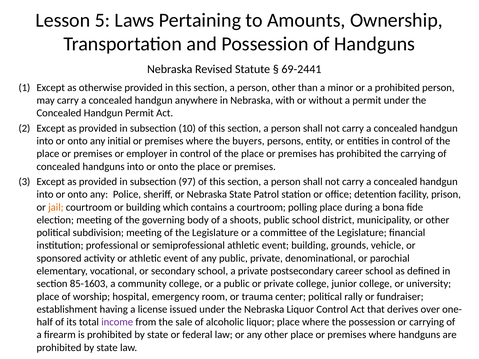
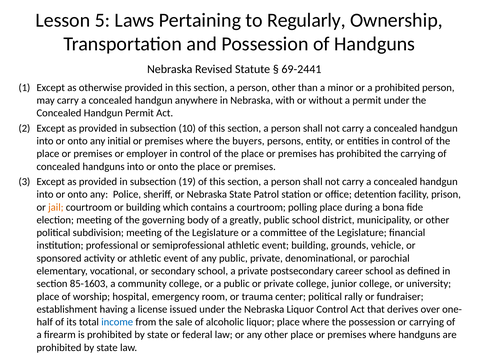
Amounts: Amounts -> Regularly (306, 20)
97: 97 -> 19 (187, 182)
shoots: shoots -> greatly (246, 220)
income colour: purple -> blue (117, 322)
